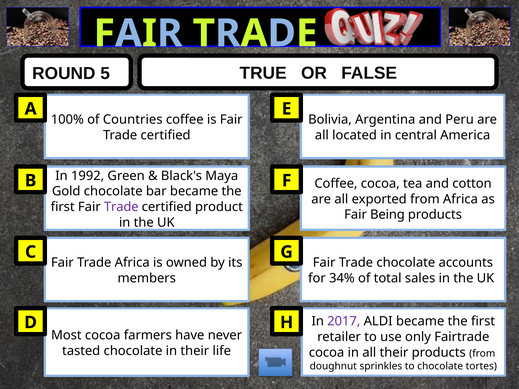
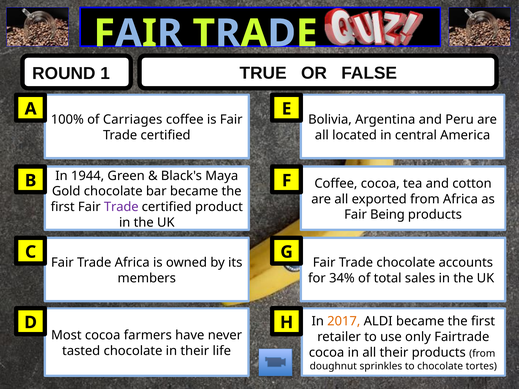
5: 5 -> 1 (105, 73)
Countries: Countries -> Carriages (133, 120)
1992: 1992 -> 1944 (88, 176)
2017 colour: purple -> orange (344, 322)
